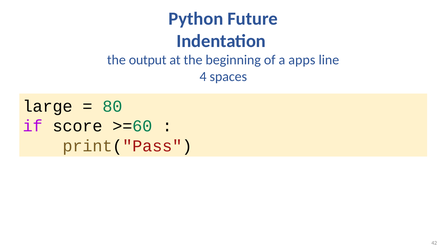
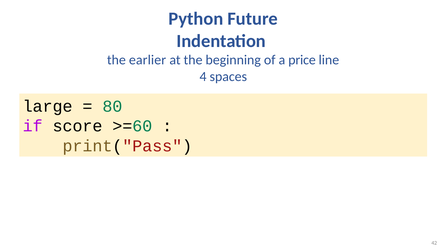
output: output -> earlier (148, 60)
apps: apps -> price (302, 60)
